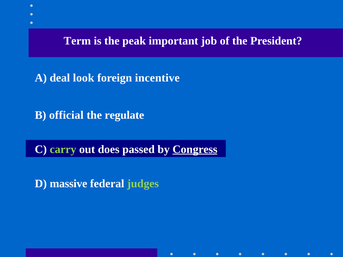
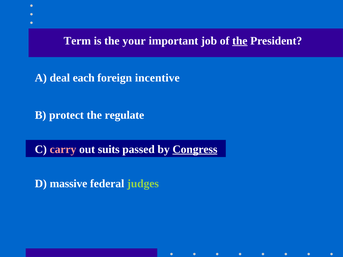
peak: peak -> your (134, 41)
the underline: none -> present (240, 41)
look: look -> each (84, 78)
official: official -> protect (66, 115)
carry colour: light green -> pink (63, 149)
does: does -> suits (109, 149)
